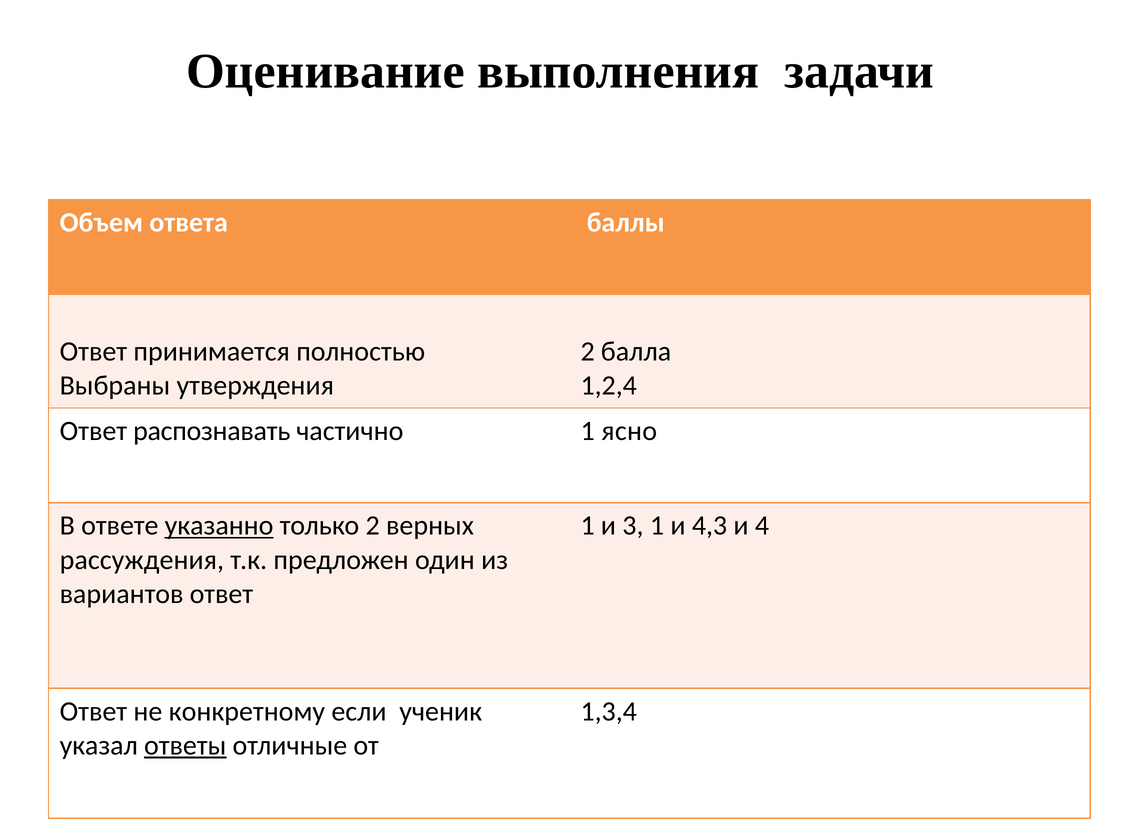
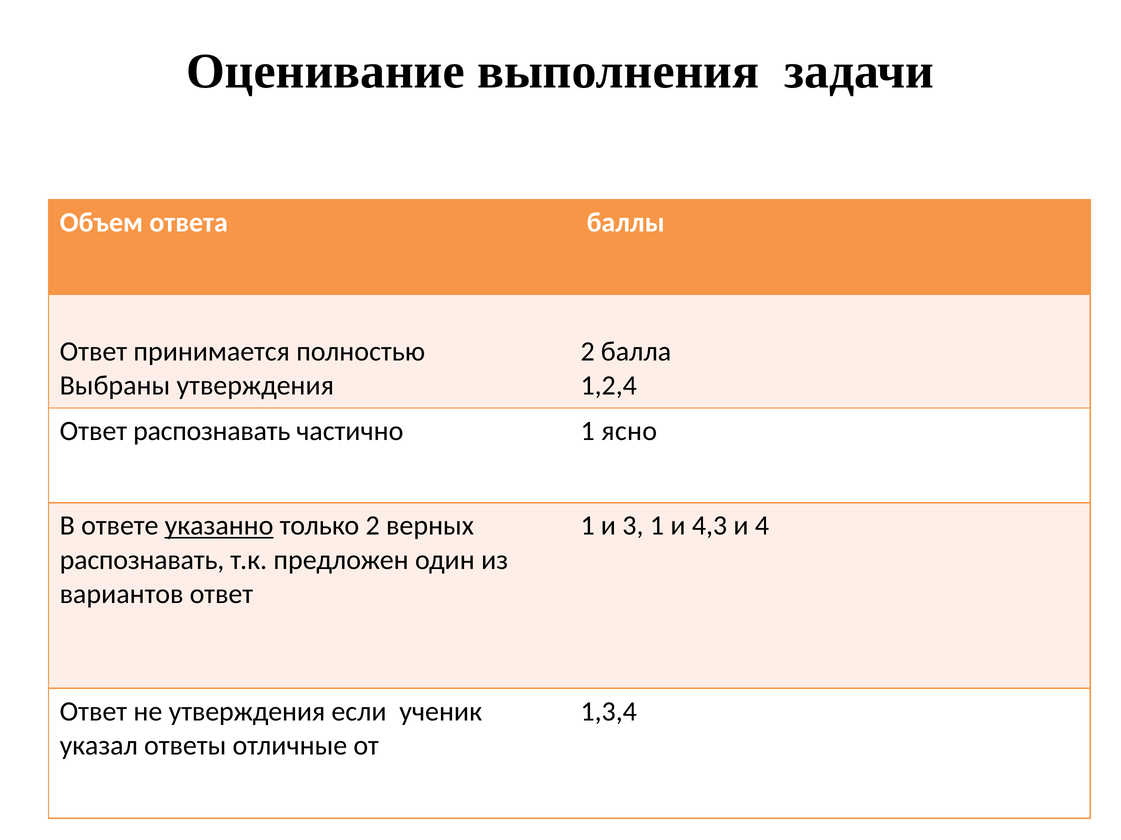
рассуждения: рассуждения -> распознавать (142, 560)
не конкретному: конкретному -> утверждения (247, 712)
ответы underline: present -> none (185, 746)
